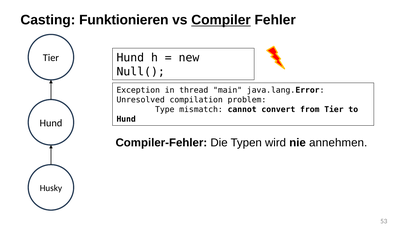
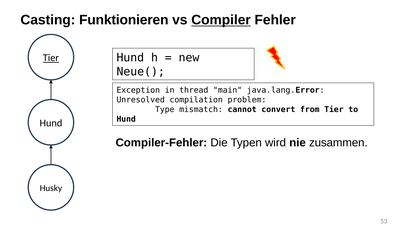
Tier underline: none -> present (51, 58)
Null(: Null( -> Neue( (141, 72)
annehmen: annehmen -> zusammen (338, 142)
